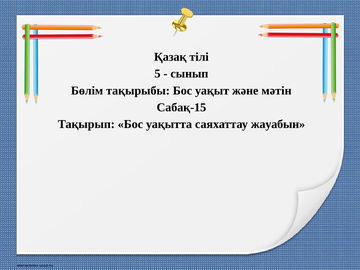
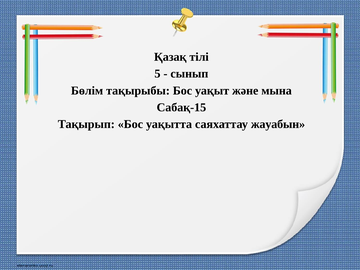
мәтін: мәтін -> мына (277, 91)
